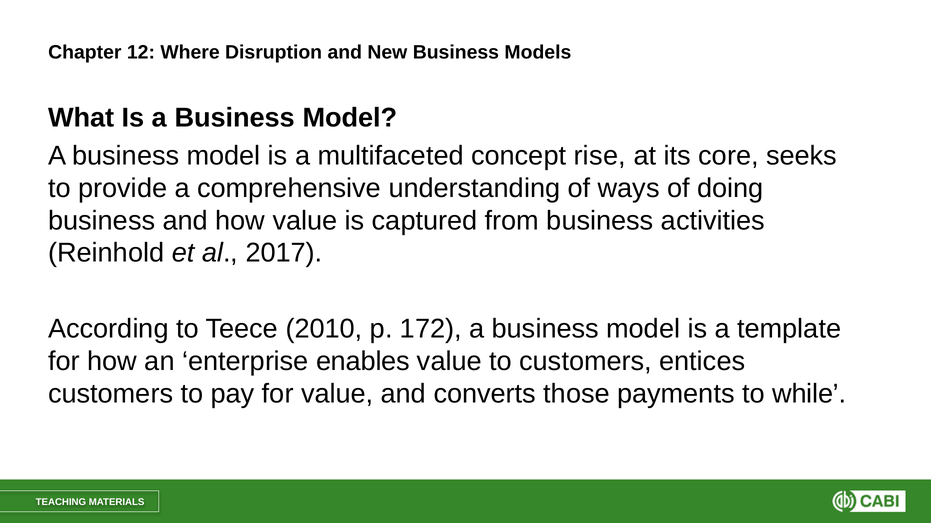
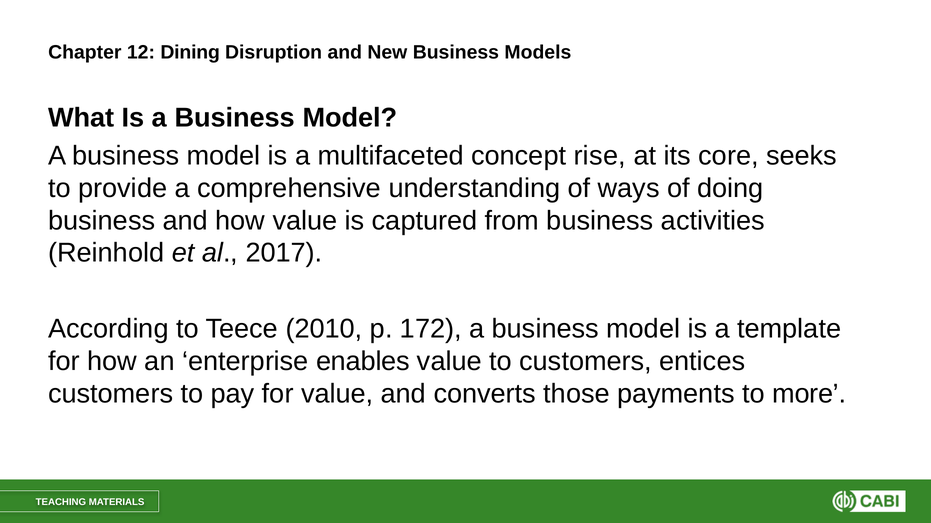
Where: Where -> Dining (190, 52)
while: while -> more (809, 394)
